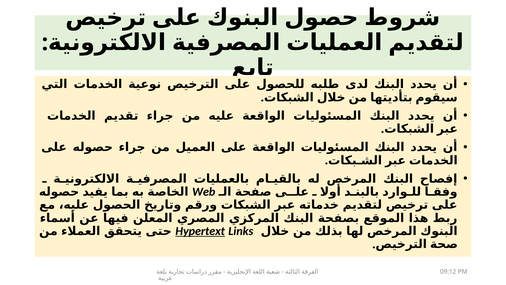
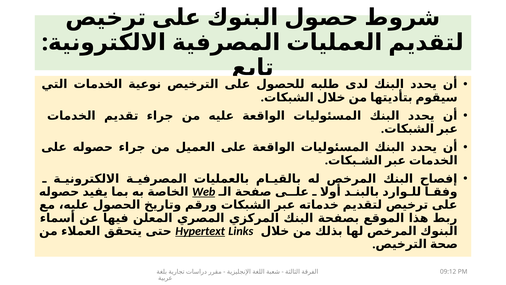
Web underline: none -> present (204, 192)
